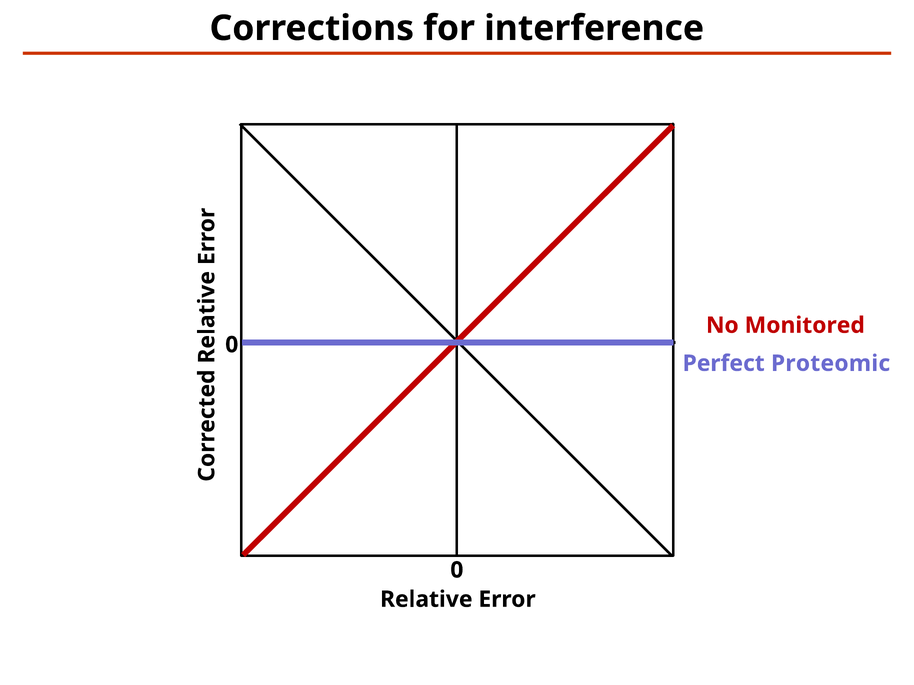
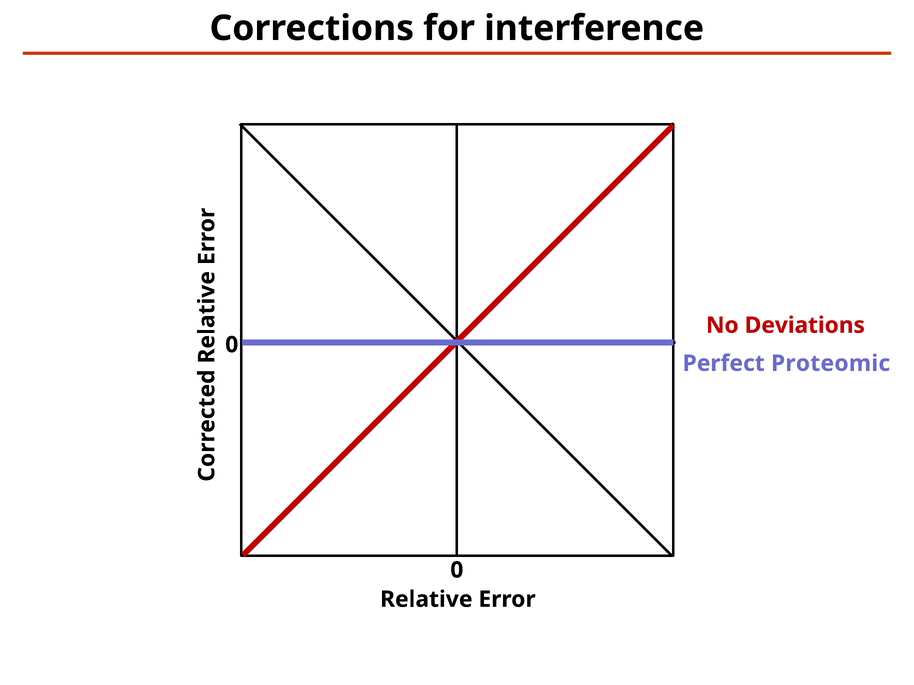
Monitored: Monitored -> Deviations (805, 326)
